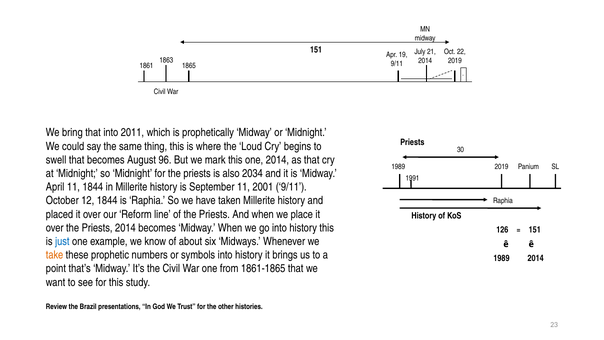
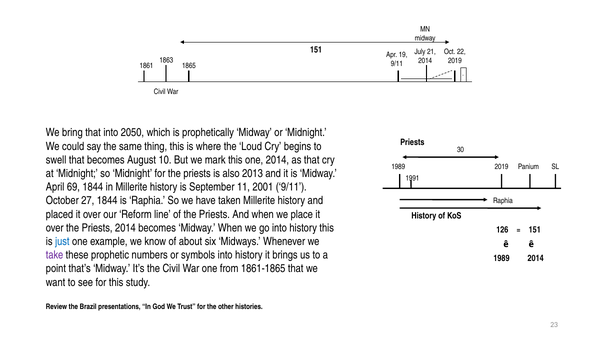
2011: 2011 -> 2050 (132, 133)
96: 96 -> 10 (165, 160)
2034: 2034 -> 2013 (252, 173)
April 11: 11 -> 69 (73, 187)
12: 12 -> 27 (88, 201)
take colour: orange -> purple (55, 255)
